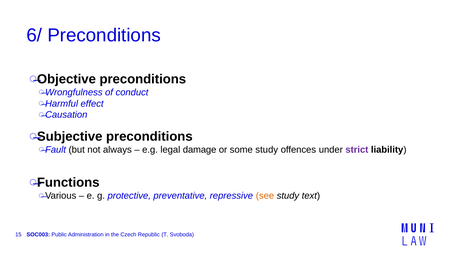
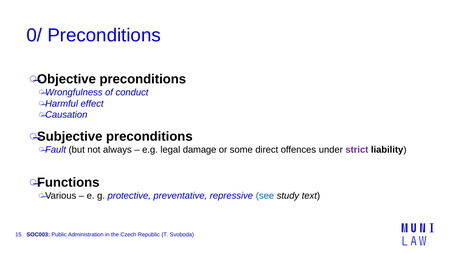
6/: 6/ -> 0/ (34, 35)
some study: study -> direct (267, 150)
see colour: orange -> blue (265, 196)
